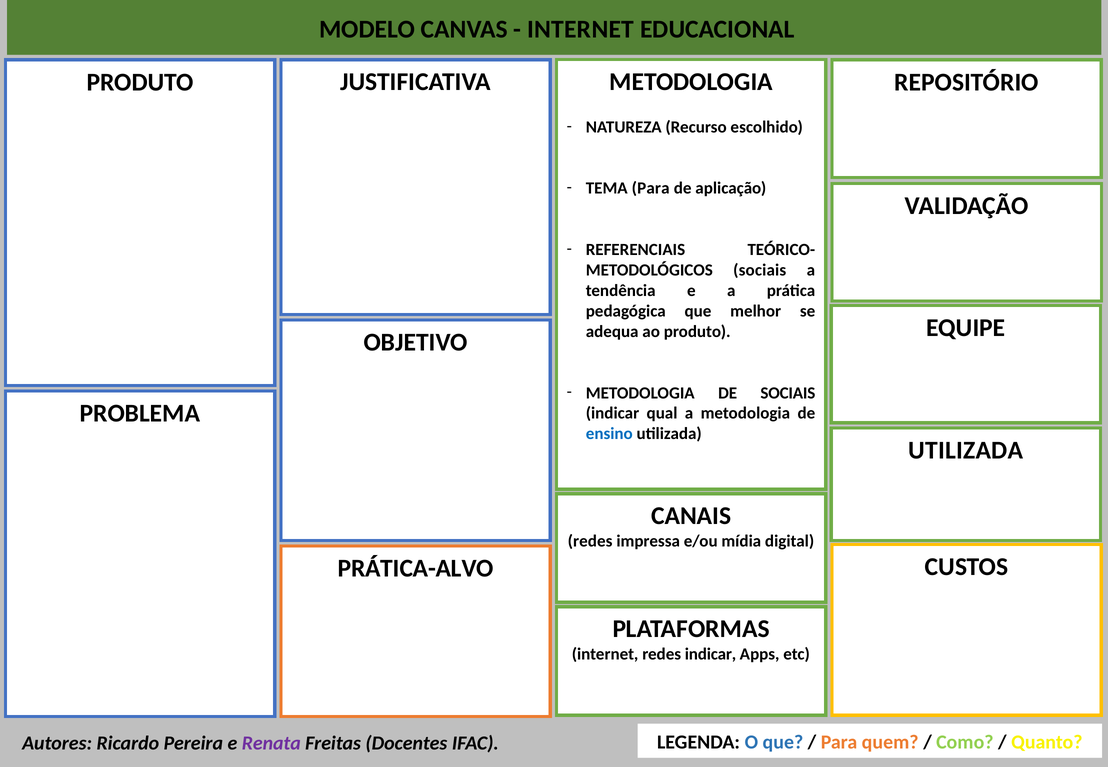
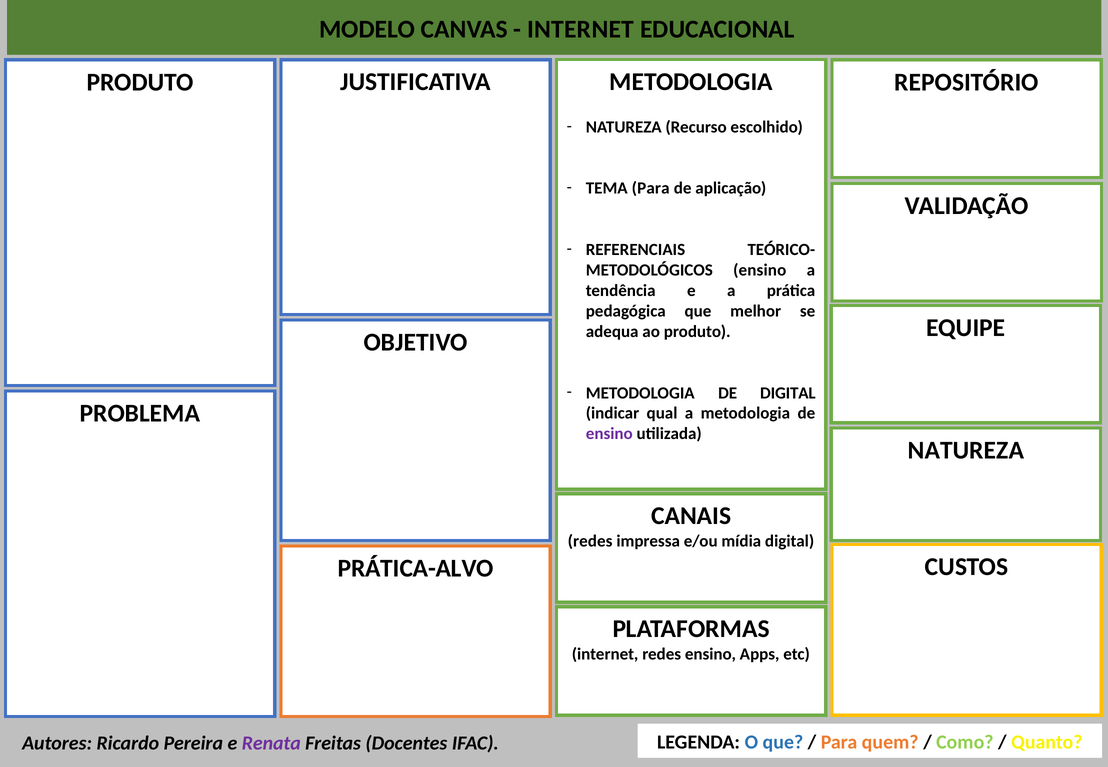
sociais: sociais -> ensino (760, 270)
DE SOCIAIS: SOCIAIS -> DIGITAL (788, 393)
ensino colour: blue -> purple (609, 434)
UTILIZADA: UTILIZADA -> NATUREZA (966, 450)
redes indicar: indicar -> ensino (710, 654)
